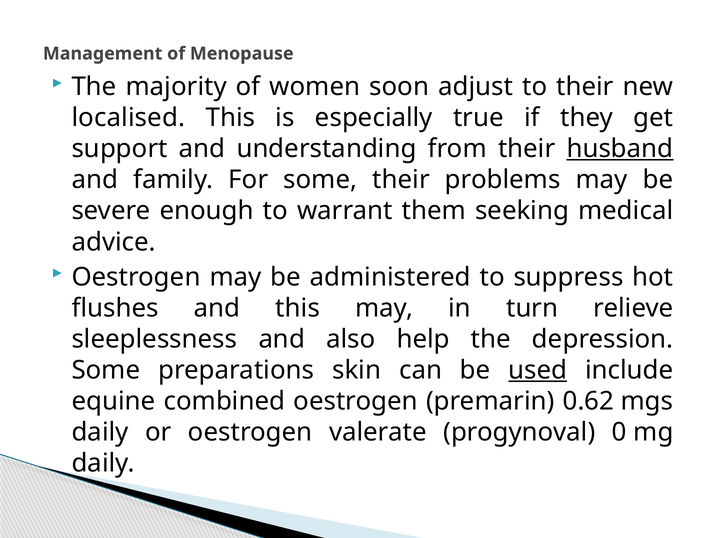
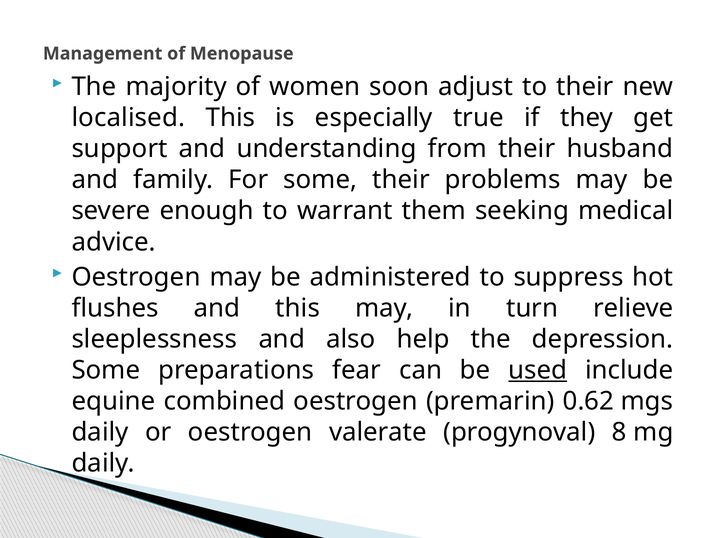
husband underline: present -> none (620, 149)
skin: skin -> fear (357, 370)
0: 0 -> 8 (619, 432)
